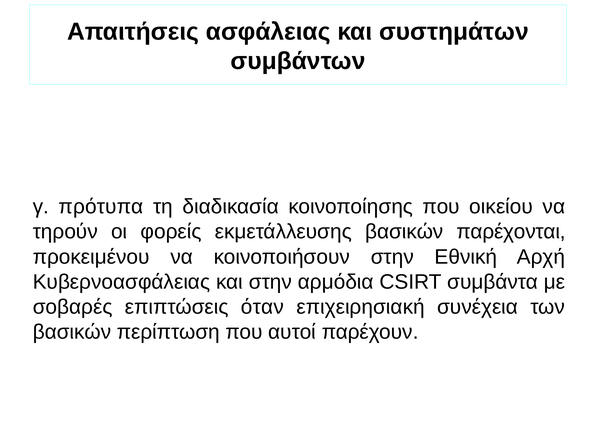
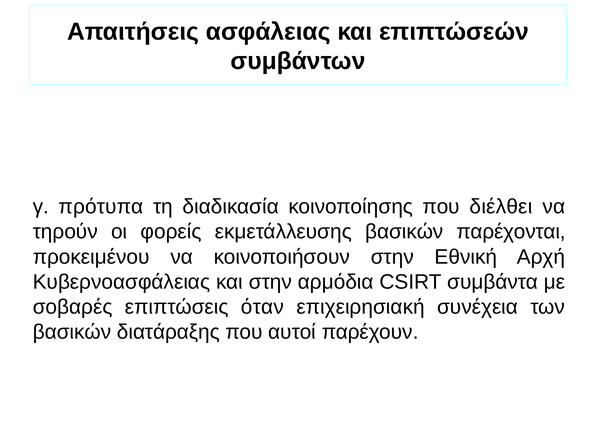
συστημάτων: συστημάτων -> επιπτώσεών (454, 32)
οικείου: οικείου -> διέλθει (501, 207)
περίπτωση: περίπτωση -> διατάραξης (168, 332)
